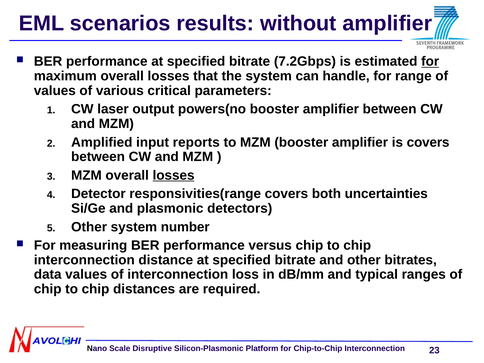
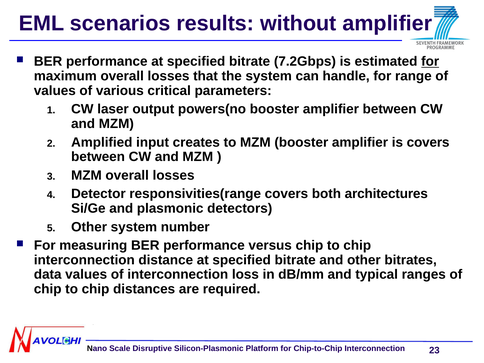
reports: reports -> creates (196, 142)
losses underline: present -> none (174, 175)
uncertainties: uncertainties -> architectures (386, 194)
